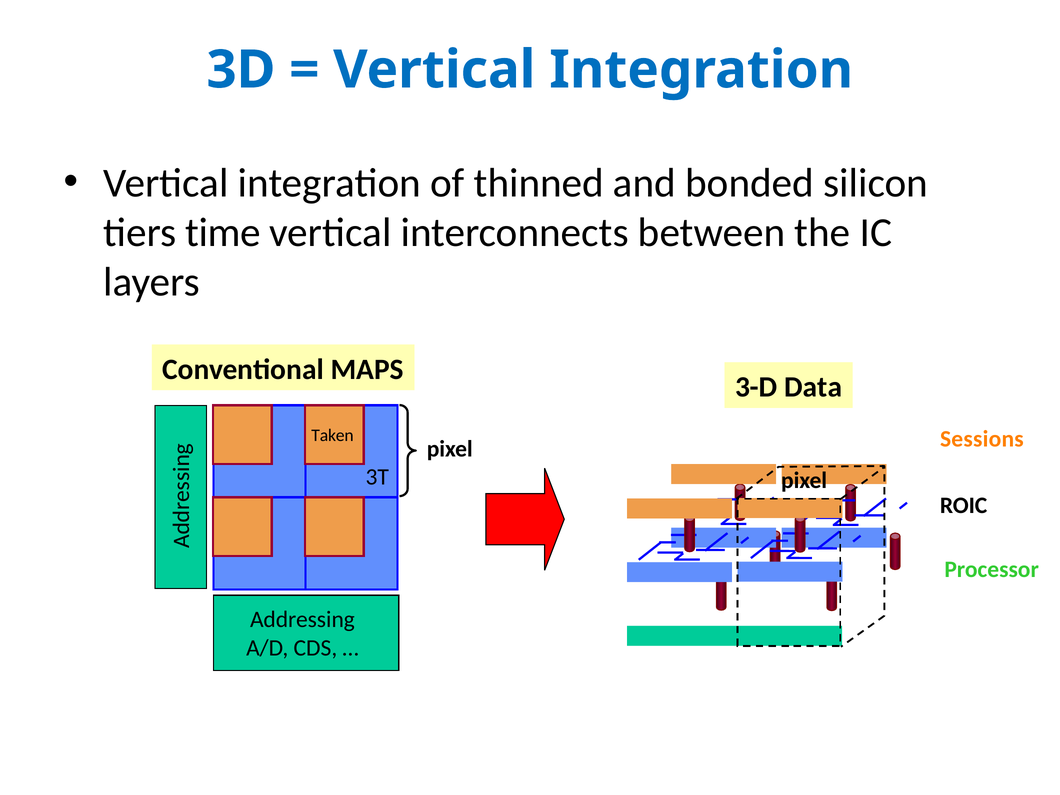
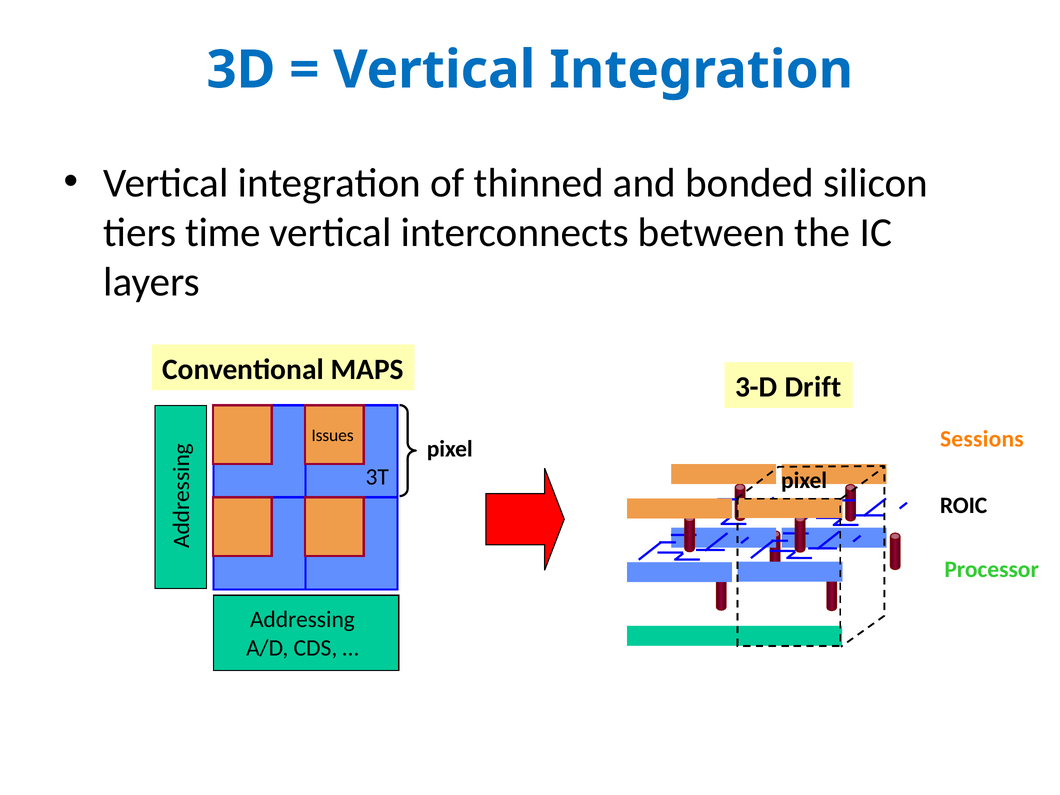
Data: Data -> Drift (813, 387)
Taken: Taken -> Issues (333, 436)
